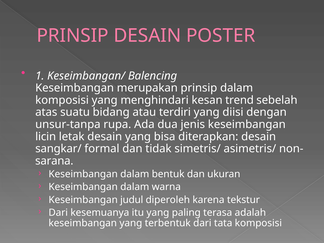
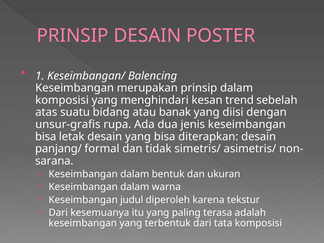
terdiri: terdiri -> banak (175, 112)
unsur-tanpa: unsur-tanpa -> unsur-grafis (68, 124)
licin: licin -> bisa (46, 137)
sangkar/: sangkar/ -> panjang/ (58, 149)
